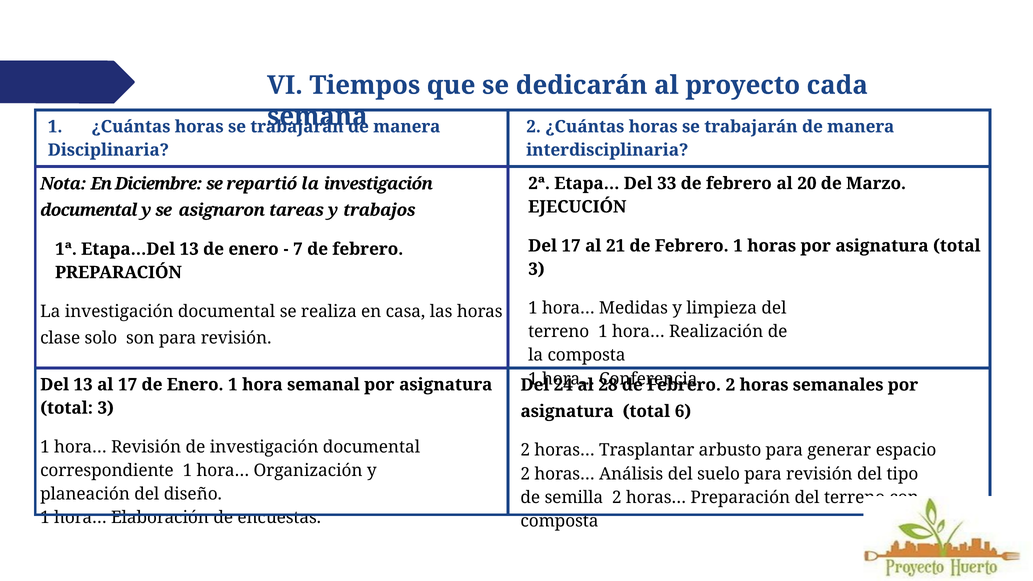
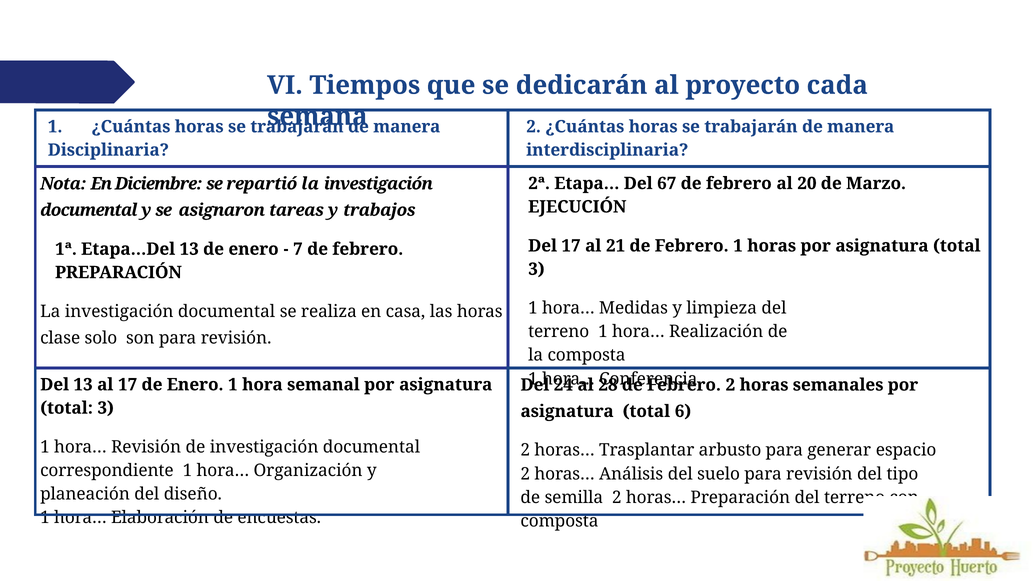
33: 33 -> 67 (667, 183)
